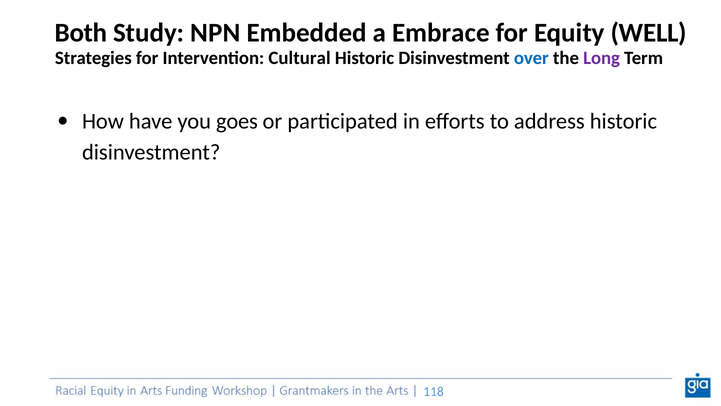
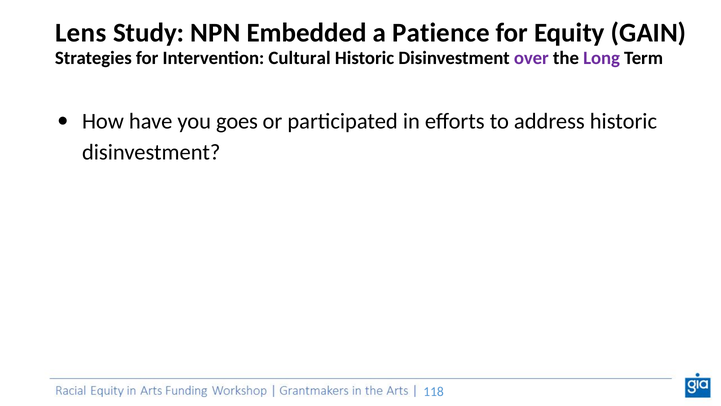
Both: Both -> Lens (81, 33)
Embrace: Embrace -> Patience (441, 33)
WELL: WELL -> GAIN (649, 33)
over colour: blue -> purple (531, 58)
